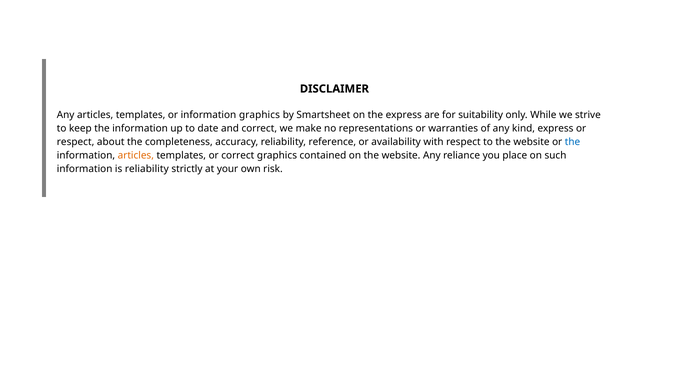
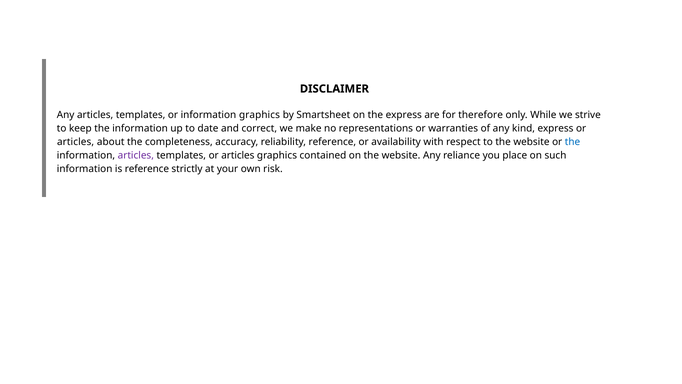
suitability: suitability -> therefore (481, 115)
respect: respect -> articles (76, 142)
articles colour: orange -> purple (136, 155)
templates or correct: correct -> articles (238, 155)
is reliability: reliability -> reference (147, 169)
